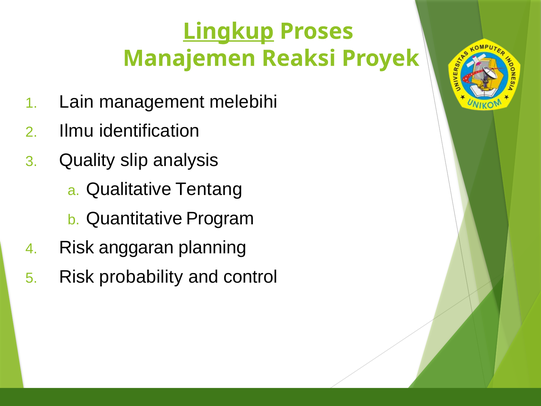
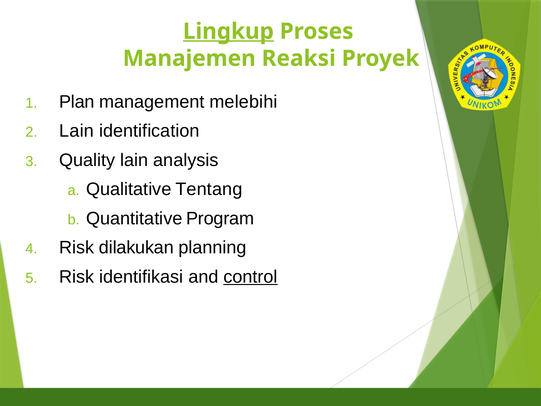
Lain: Lain -> Plan (77, 102)
Ilmu: Ilmu -> Lain (77, 131)
Quality slip: slip -> lain (134, 160)
anggaran: anggaran -> dilakukan (136, 248)
probability: probability -> identifikasi (141, 277)
control underline: none -> present (251, 277)
